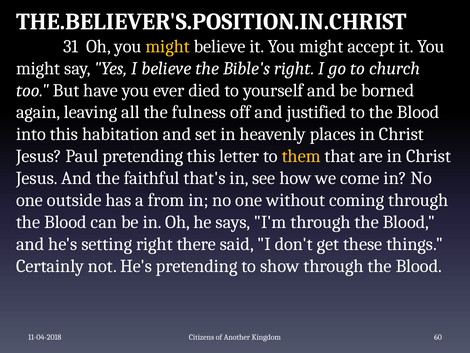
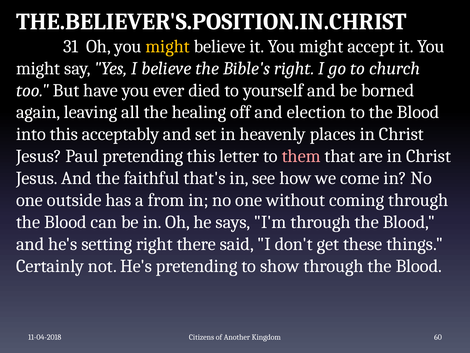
fulness: fulness -> healing (199, 112)
justified: justified -> election (316, 112)
habitation: habitation -> acceptably (121, 134)
them colour: yellow -> pink (301, 156)
